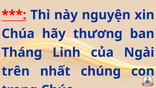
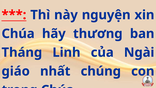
trên: trên -> giáo (16, 71)
